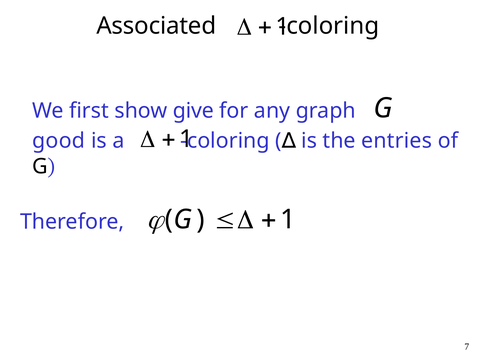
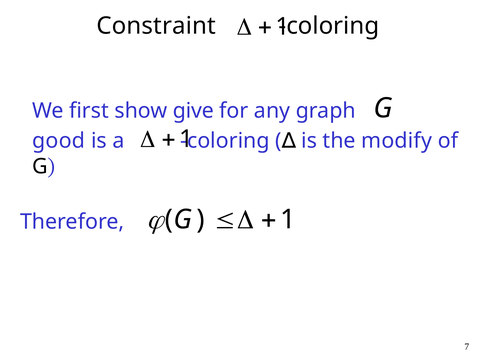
Associated: Associated -> Constraint (156, 26)
entries: entries -> modify (397, 140)
